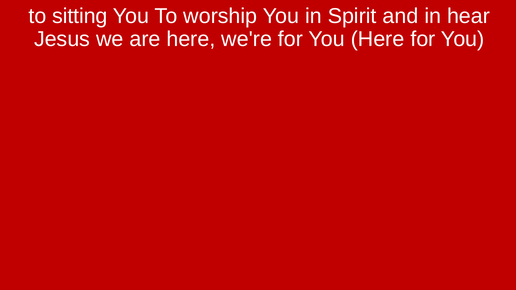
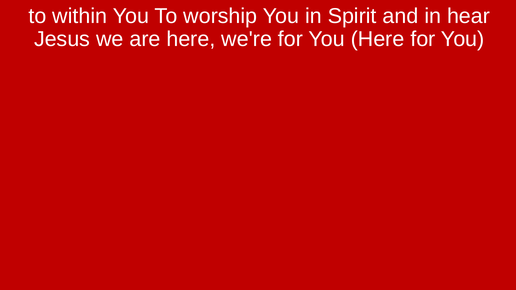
sitting: sitting -> within (80, 16)
